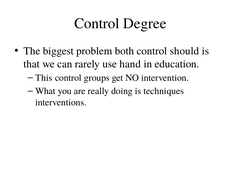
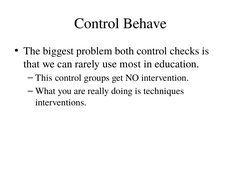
Degree: Degree -> Behave (145, 23)
should: should -> checks (185, 51)
hand: hand -> most (130, 64)
